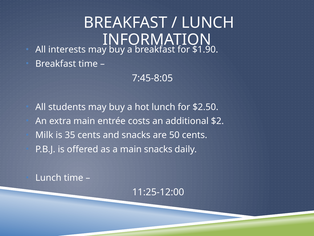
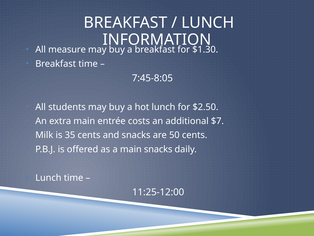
interests: interests -> measure (67, 50)
$1.90: $1.90 -> $1.30 (205, 50)
$2: $2 -> $7 (217, 121)
